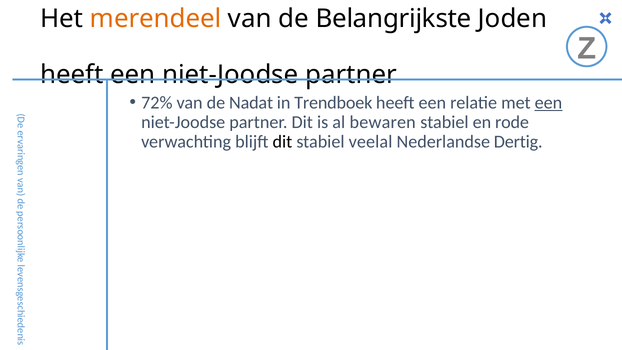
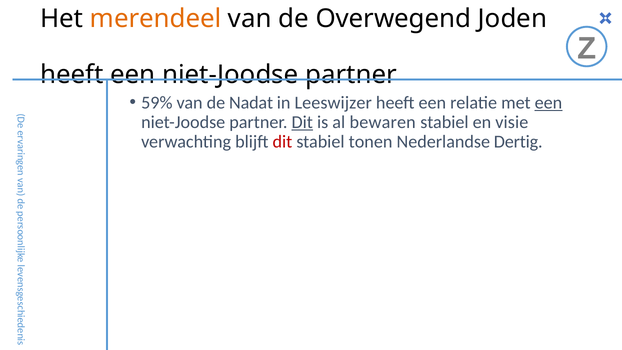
Belangrijkste: Belangrijkste -> Overwegend (393, 19)
72%: 72% -> 59% (157, 103)
Trendboek: Trendboek -> Leeswijzer (333, 103)
Dit underline: none -> present (302, 122)
rode: rode -> visie (512, 122)
dit colour: black -> red (282, 142)
veelal: veelal -> tonen (371, 142)
